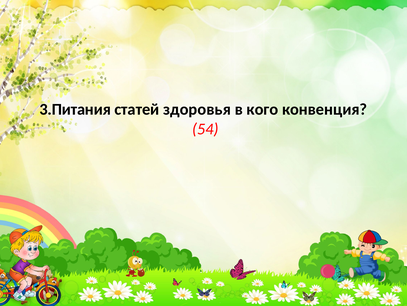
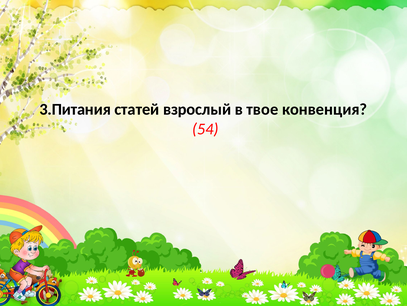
здоровья: здоровья -> взрослый (197, 109)
кого: кого -> твое (262, 109)
